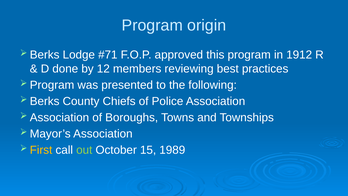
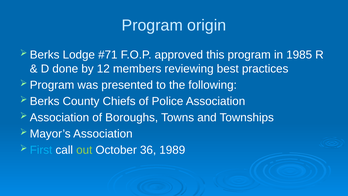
1912: 1912 -> 1985 (299, 55)
First colour: yellow -> light blue (41, 150)
15: 15 -> 36 (148, 150)
